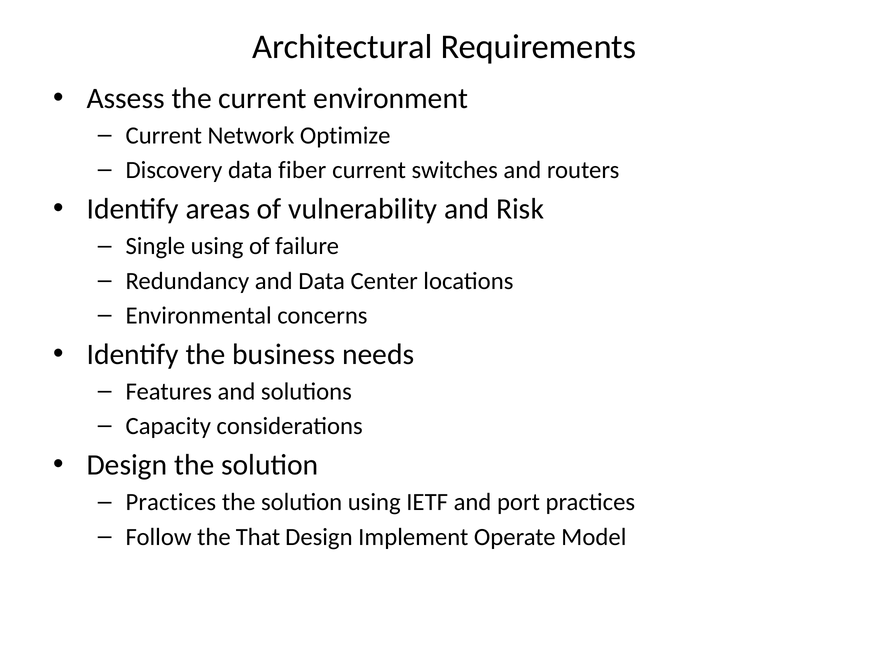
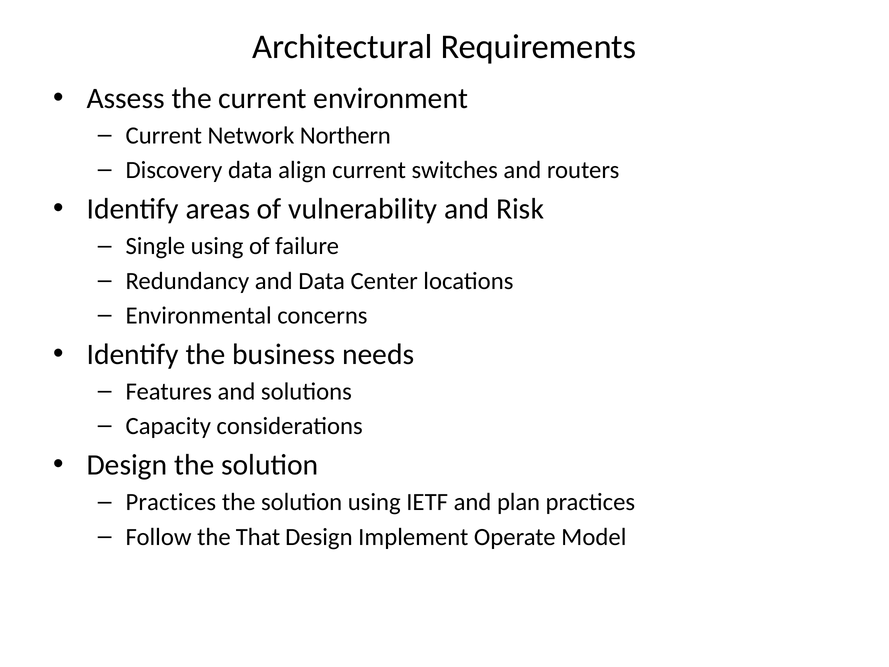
Optimize: Optimize -> Northern (345, 136)
fiber: fiber -> align (302, 170)
port: port -> plan (519, 502)
